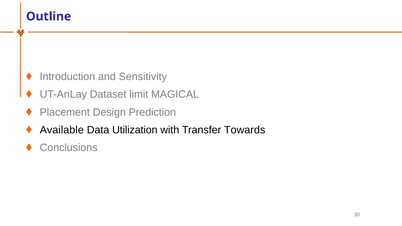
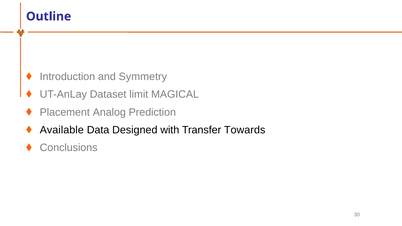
Sensitivity: Sensitivity -> Symmetry (143, 77)
Design: Design -> Analog (109, 112)
Utilization: Utilization -> Designed (135, 130)
